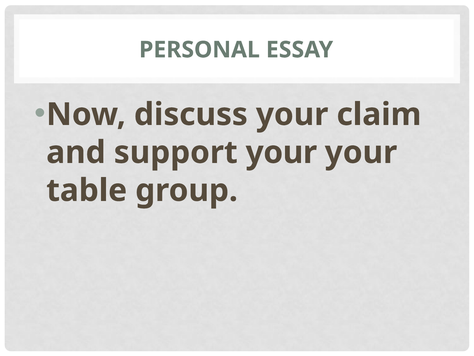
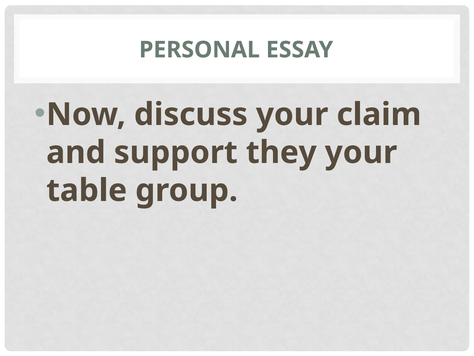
support your: your -> they (281, 152)
